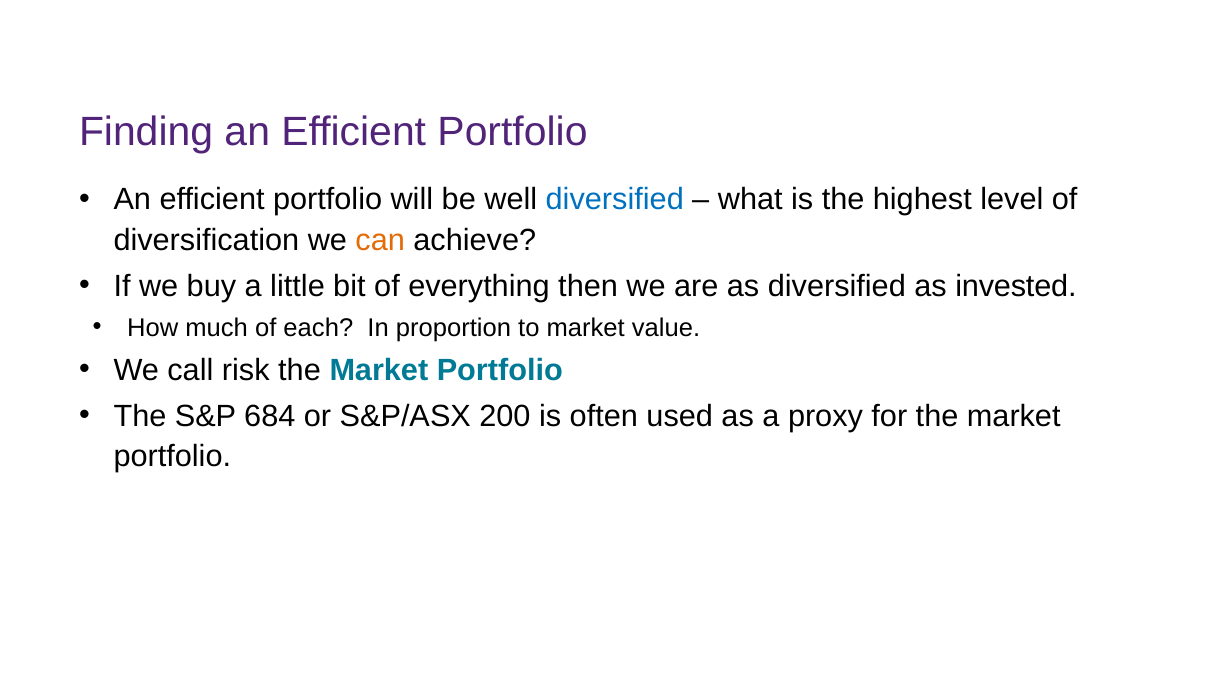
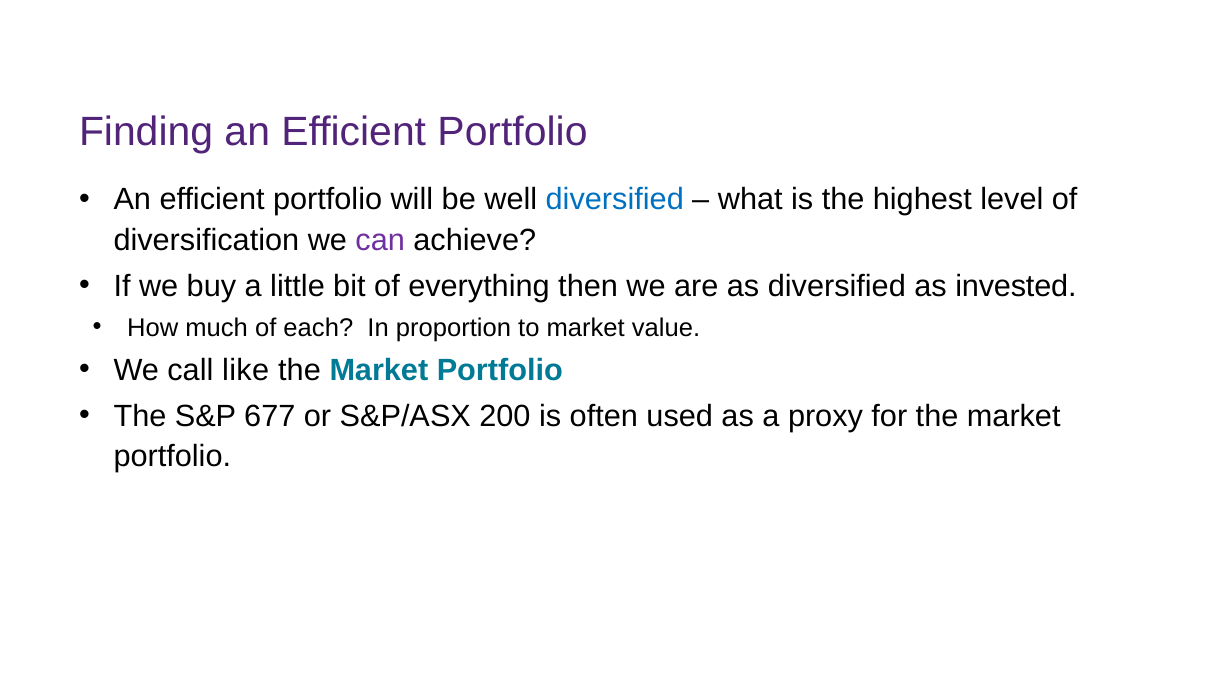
can colour: orange -> purple (380, 240)
risk: risk -> like (246, 370)
684: 684 -> 677 (270, 417)
